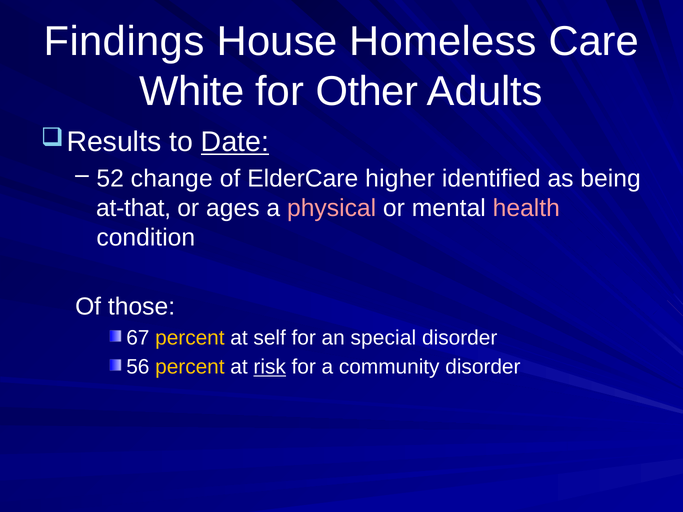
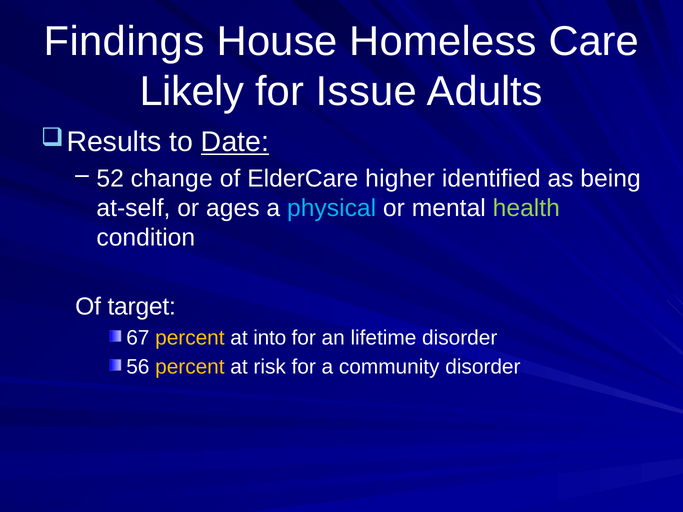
White: White -> Likely (192, 91)
Other: Other -> Issue (366, 91)
at-that: at-that -> at-self (133, 208)
physical colour: pink -> light blue (332, 208)
health colour: pink -> light green (526, 208)
those: those -> target (142, 307)
self: self -> into (270, 338)
special: special -> lifetime (383, 338)
risk underline: present -> none (270, 367)
